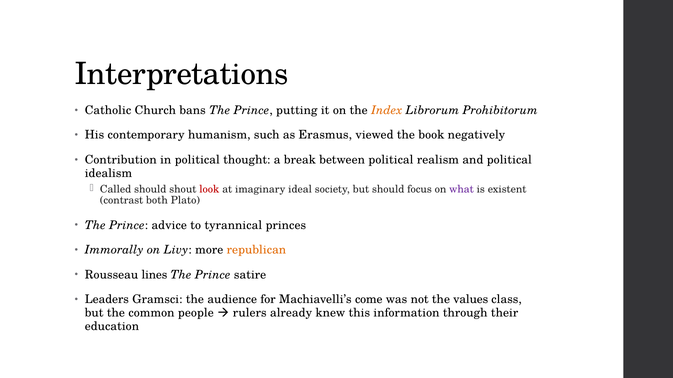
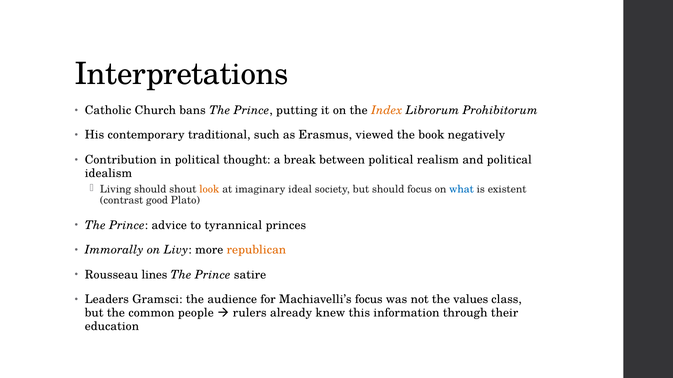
humanism: humanism -> traditional (219, 135)
Called: Called -> Living (116, 189)
look colour: red -> orange (209, 189)
what colour: purple -> blue (462, 189)
both: both -> good (157, 201)
Machiavelli’s come: come -> focus (369, 300)
